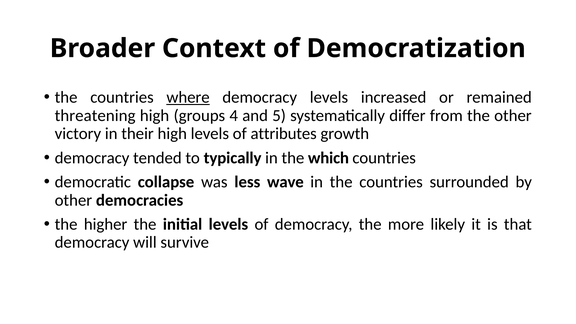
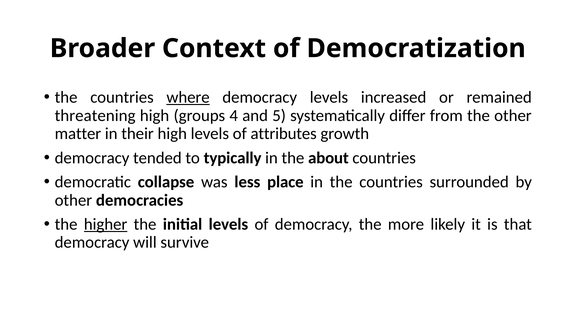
victory: victory -> matter (78, 134)
which: which -> about (328, 158)
wave: wave -> place (285, 182)
higher underline: none -> present (106, 224)
